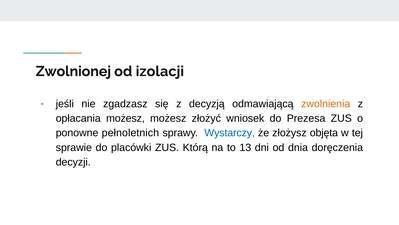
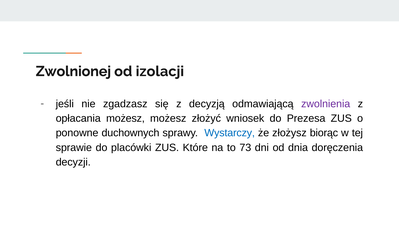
zwolnienia colour: orange -> purple (326, 104)
pełnoletnich: pełnoletnich -> duchownych (130, 133)
objęta: objęta -> biorąc (324, 133)
Którą: Którą -> Które (195, 147)
13: 13 -> 73 (245, 147)
